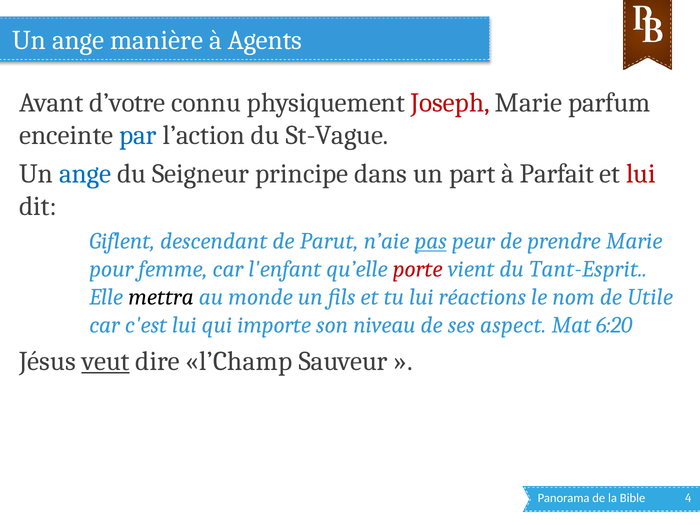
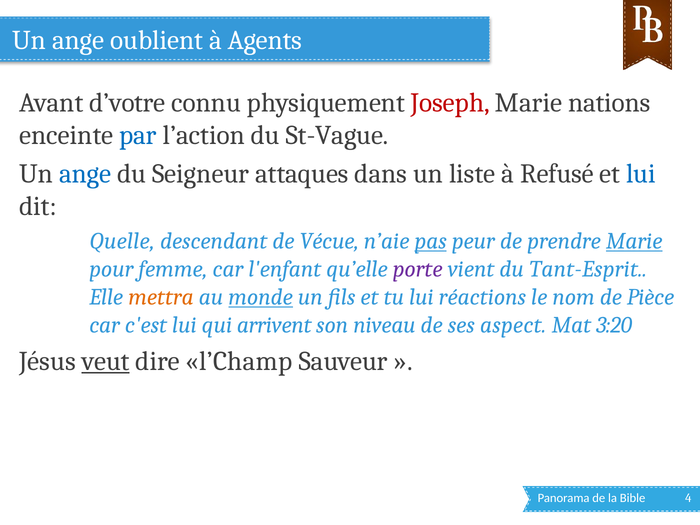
manière: manière -> oublient (157, 40)
parfum: parfum -> nations (609, 103)
principe: principe -> attaques (302, 174)
part: part -> liste (472, 174)
Parfait: Parfait -> Refusé (557, 174)
lui colour: red -> blue (641, 174)
Giflent: Giflent -> Quelle (122, 241)
Parut: Parut -> Vécue (329, 241)
Marie underline: none -> present (634, 241)
porte colour: red -> purple (418, 269)
mettra colour: black -> orange (161, 297)
monde underline: none -> present (261, 297)
Utile: Utile -> Pièce (651, 297)
importe: importe -> arrivent (274, 325)
6:20: 6:20 -> 3:20 (614, 325)
